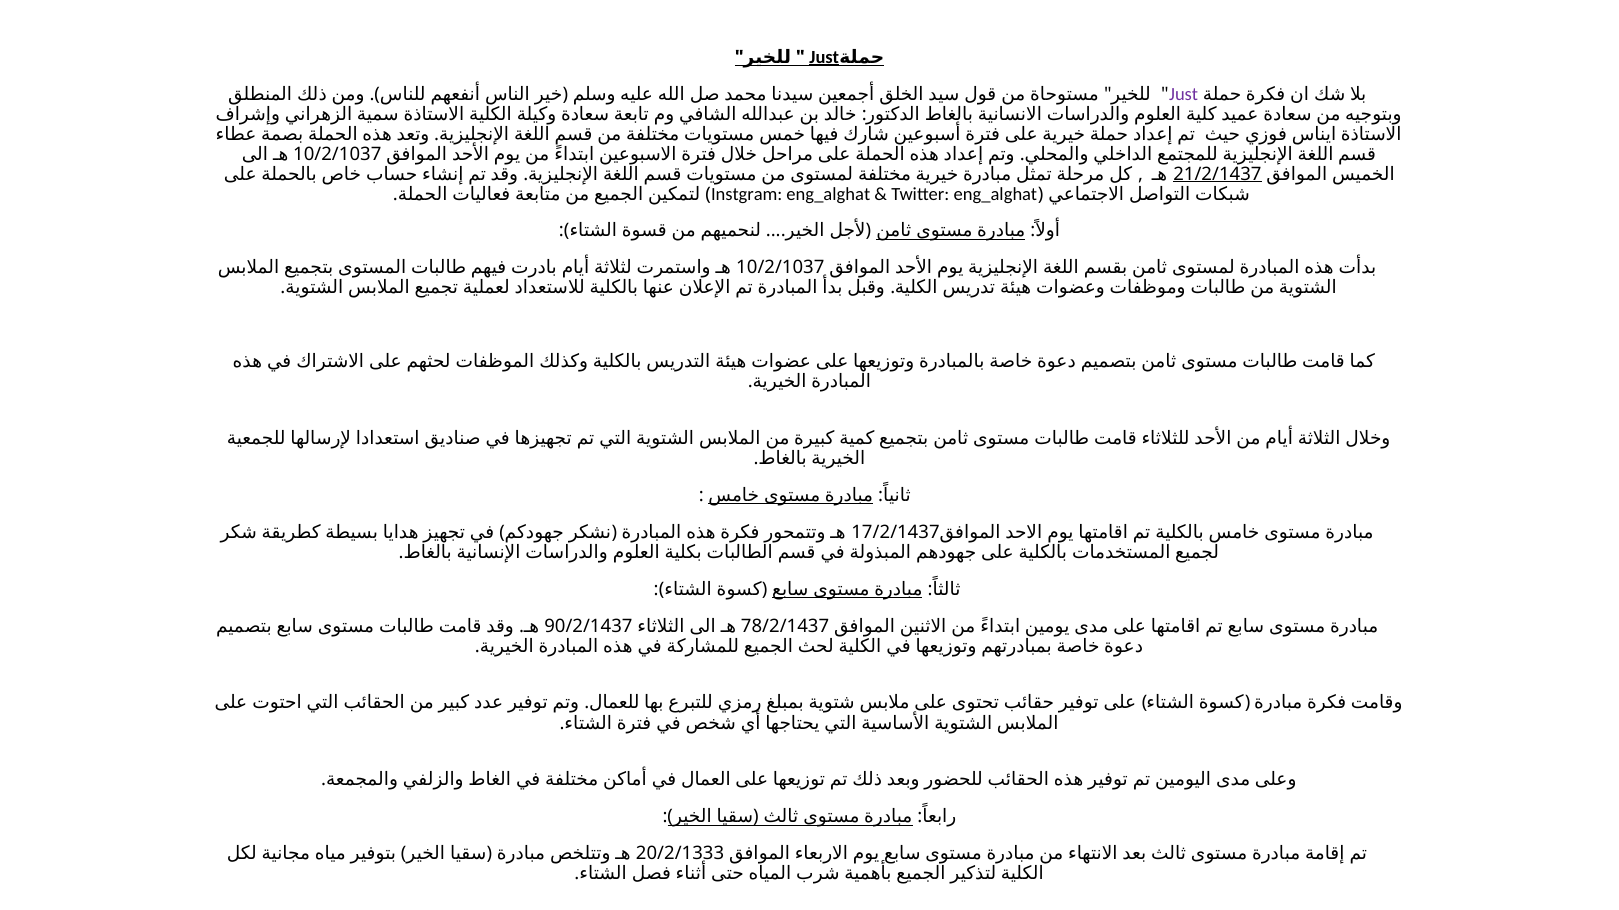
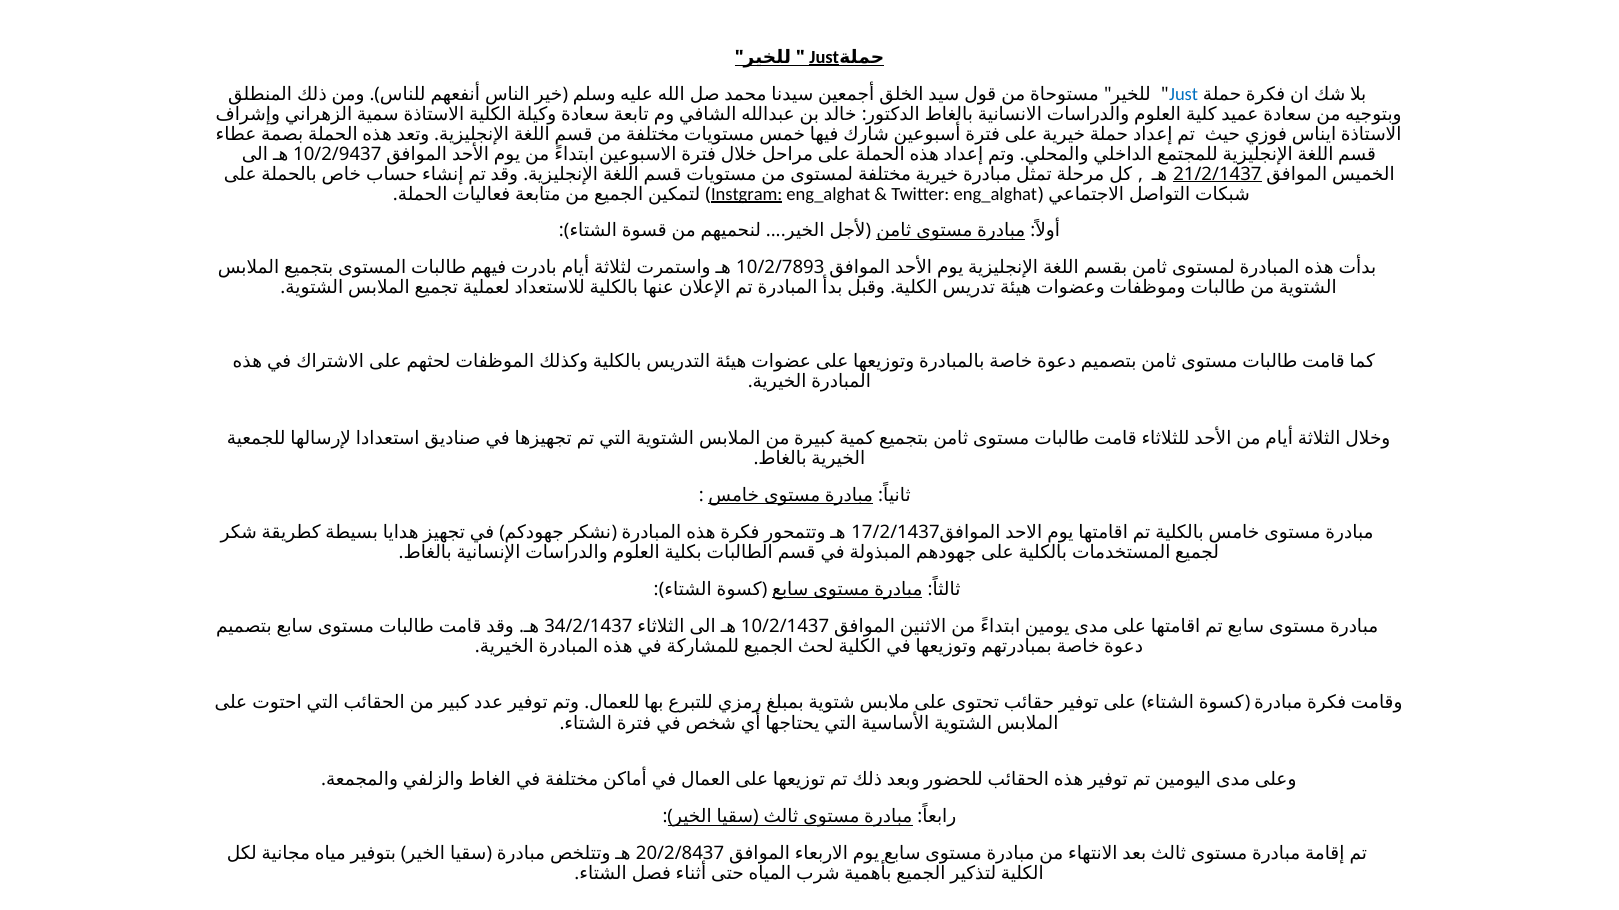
Just colour: purple -> blue (1184, 94)
10/2/1037: 10/2/1037 -> 10/2/9437 (337, 154)
Instgram underline: none -> present (747, 194)
10/2/1037: 10/2/1037 -> 10/2/7893 (780, 268)
90/2/1437: 90/2/1437 -> 34/2/1437 (588, 626)
78/2/1437: 78/2/1437 -> 10/2/1437 (785, 626)
20/2/1333: 20/2/1333 -> 20/2/8437 (680, 854)
